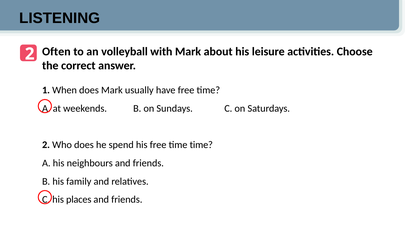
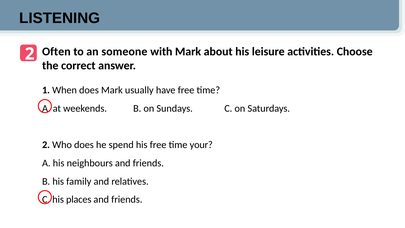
volleyball: volleyball -> someone (124, 51)
time time: time -> your (201, 145)
